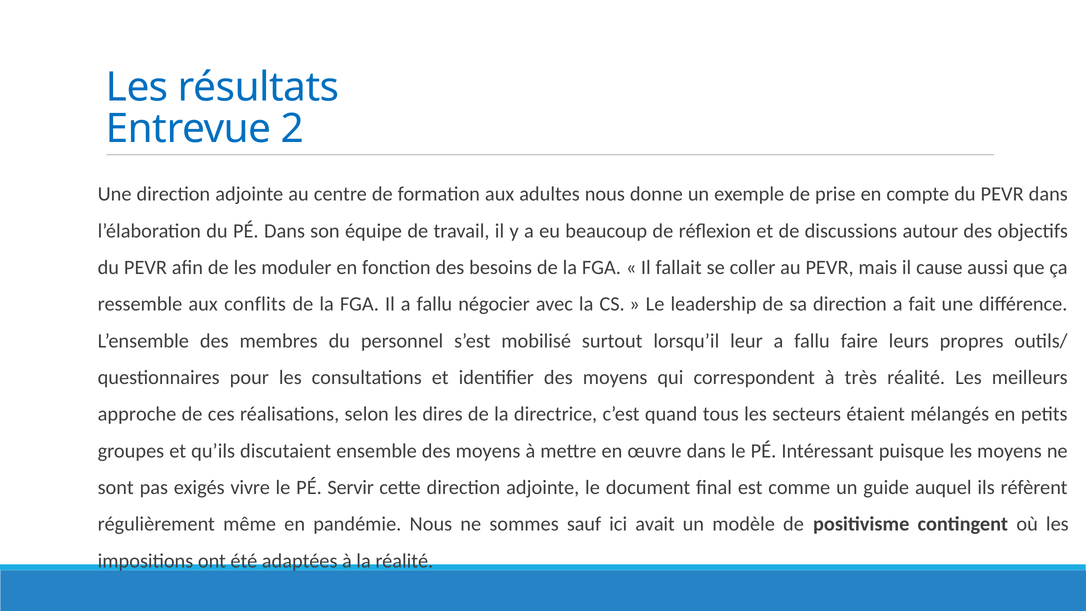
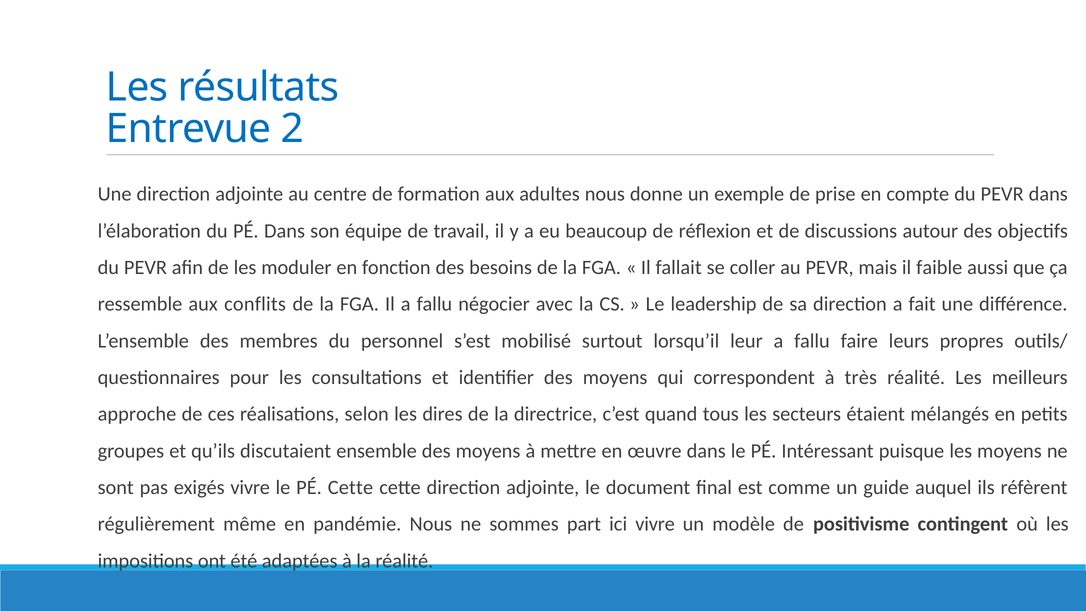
cause: cause -> faible (939, 268)
PÉ Servir: Servir -> Cette (350, 487)
sauf: sauf -> part (584, 524)
ici avait: avait -> vivre (655, 524)
